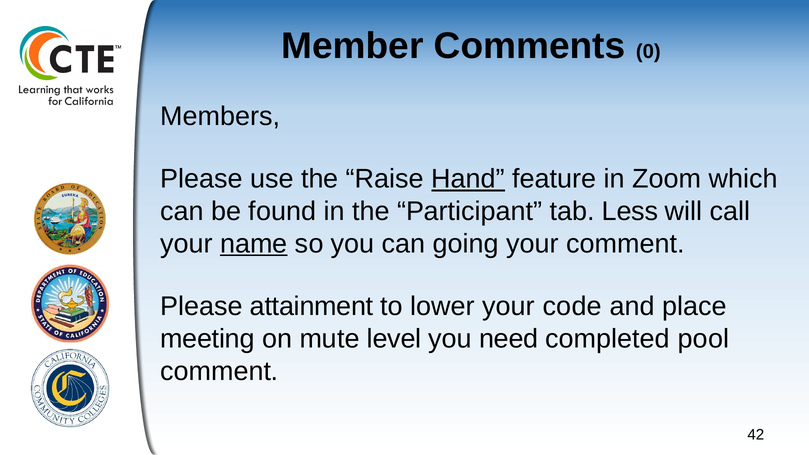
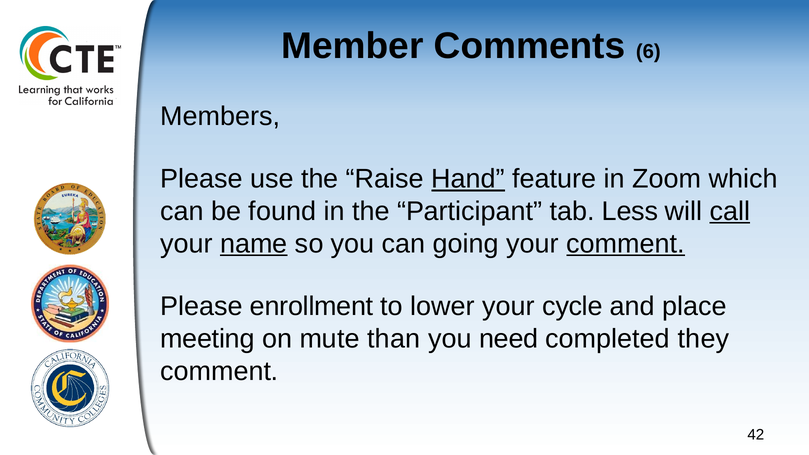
0: 0 -> 6 (648, 52)
call underline: none -> present (730, 211)
comment underline: none -> present (626, 244)
attainment: attainment -> enrollment (312, 306)
code: code -> cycle (572, 306)
level: level -> than (394, 339)
pool: pool -> they (703, 339)
